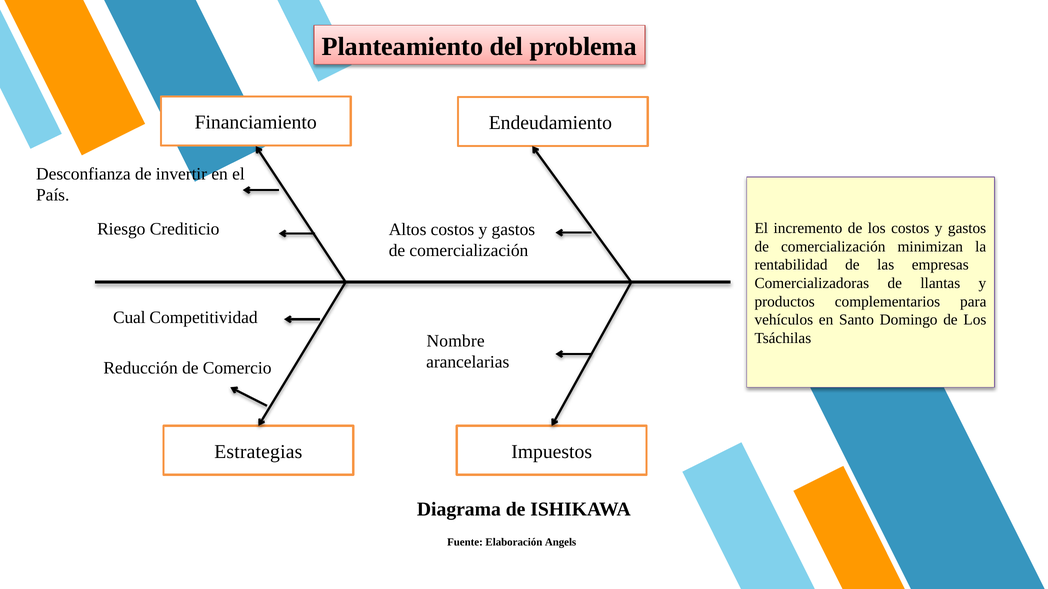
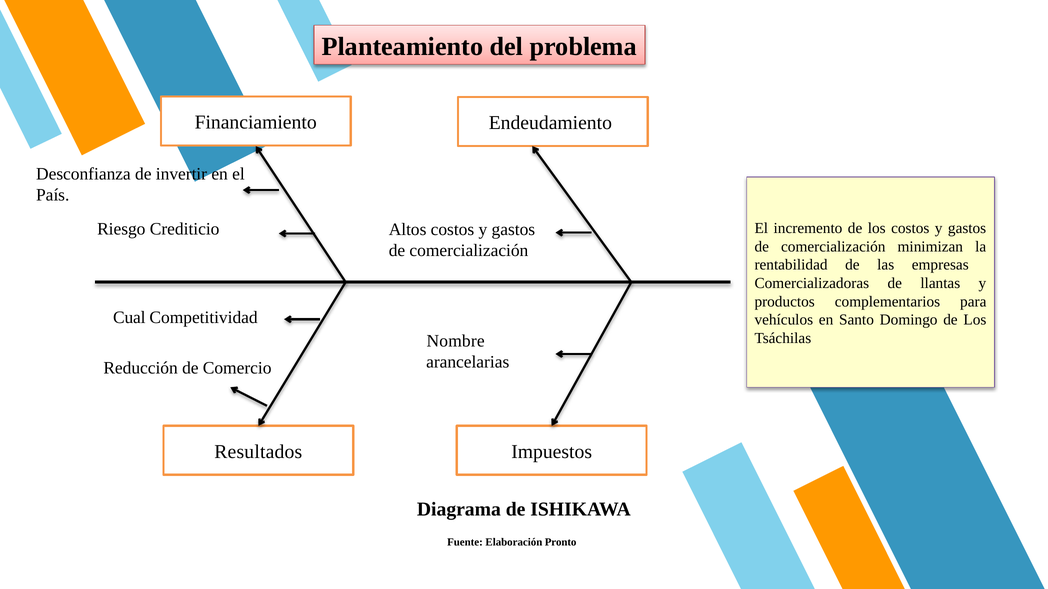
Estrategias: Estrategias -> Resultados (258, 452)
Angels: Angels -> Pronto (561, 542)
